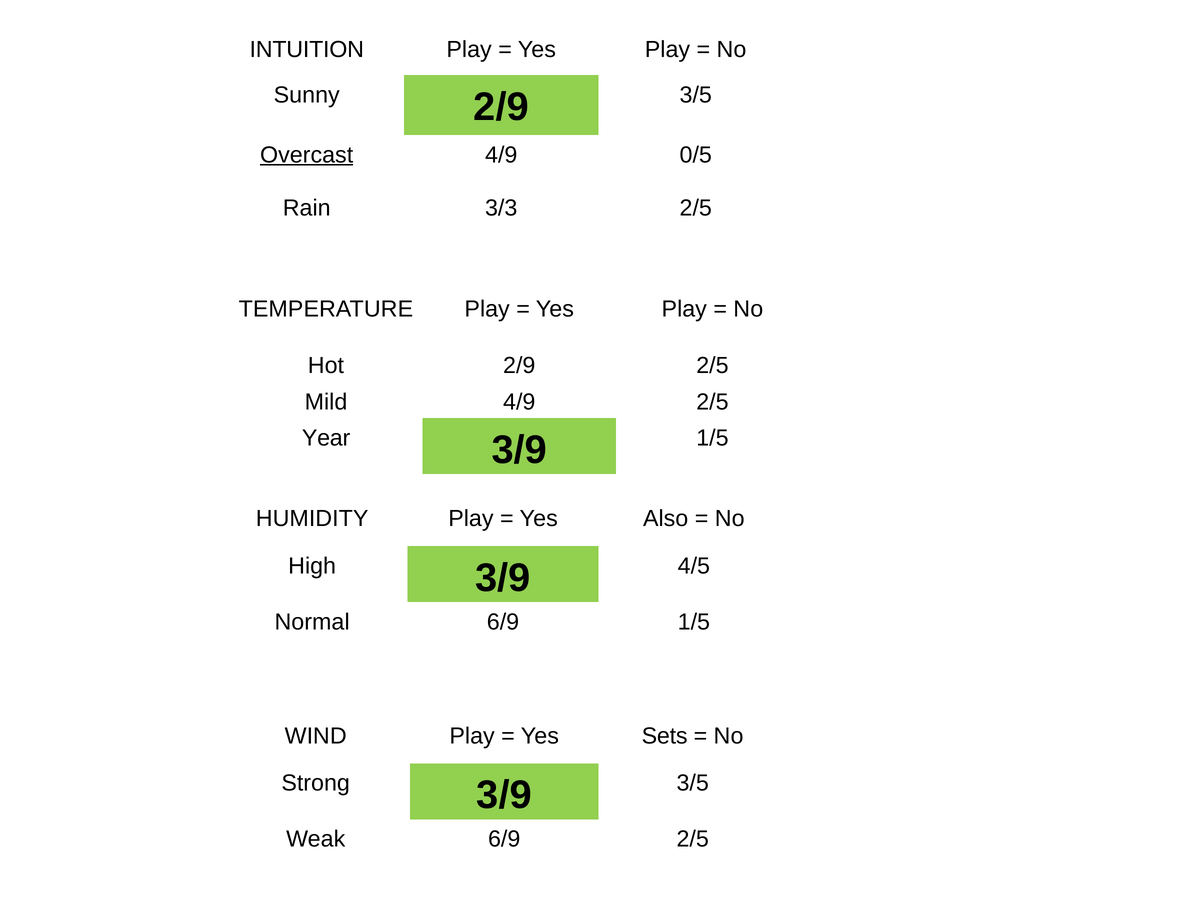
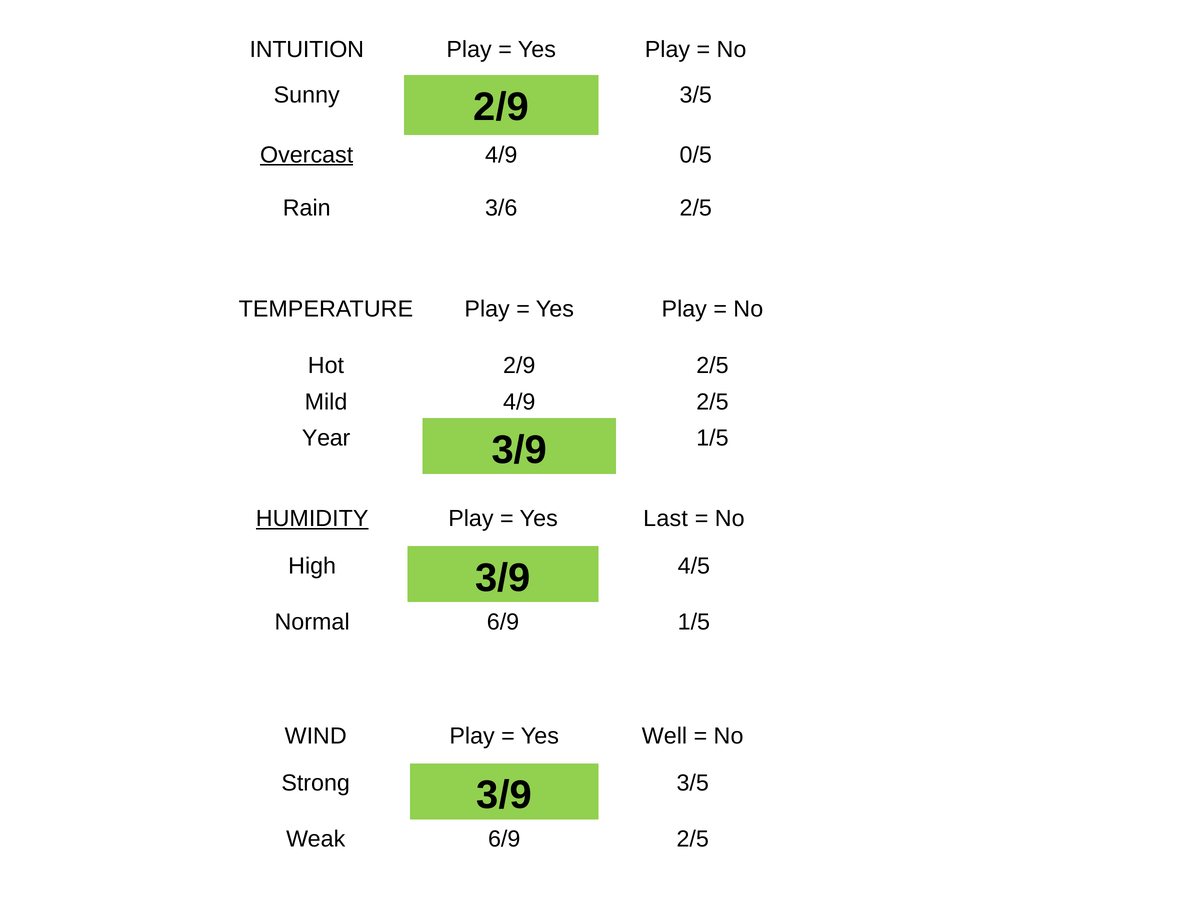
3/3: 3/3 -> 3/6 (501, 208)
HUMIDITY underline: none -> present (312, 519)
Also: Also -> Last (666, 519)
Sets: Sets -> Well (664, 736)
